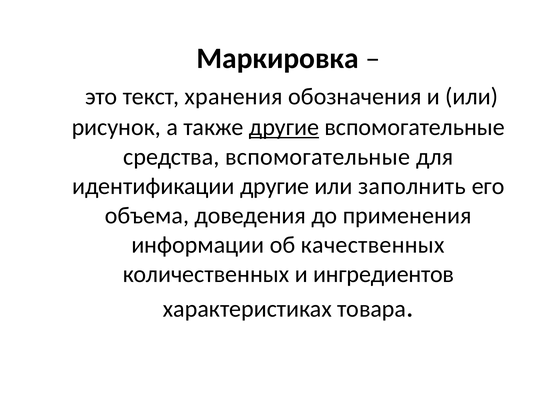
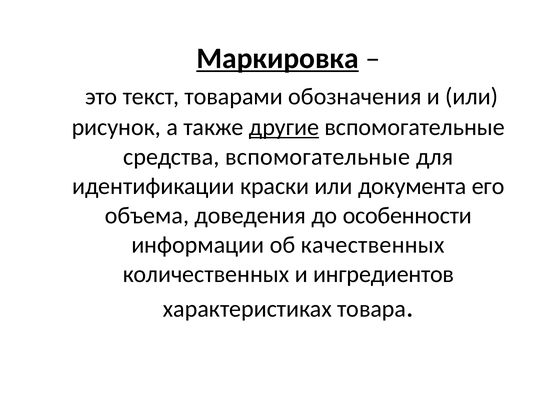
Маркировка underline: none -> present (278, 58)
хранения: хранения -> товарами (234, 96)
идентификации другие: другие -> краски (275, 186)
заполнить: заполнить -> документа (412, 186)
применения: применения -> особенности (407, 215)
